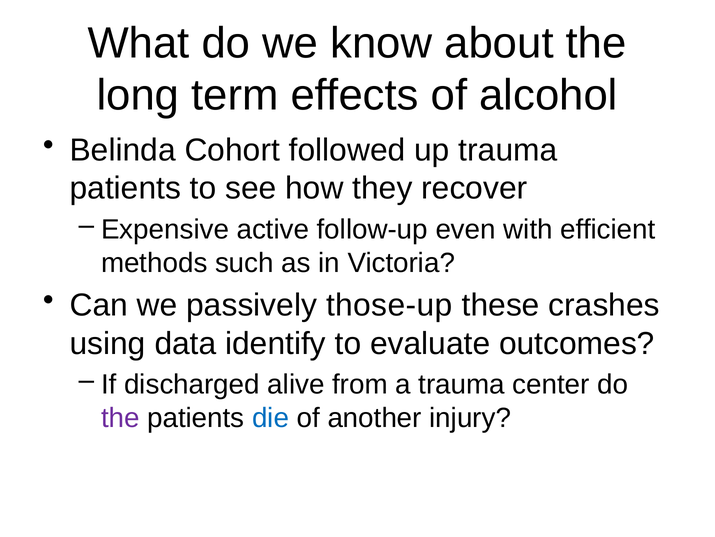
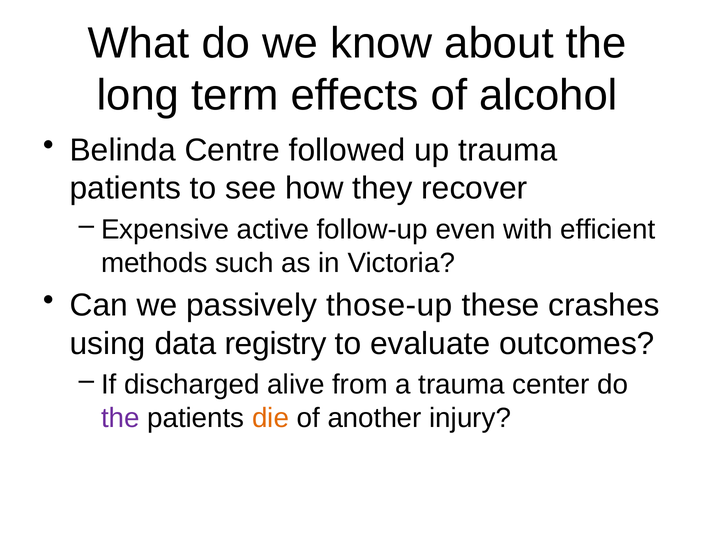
Cohort: Cohort -> Centre (232, 150)
identify: identify -> registry (276, 343)
die colour: blue -> orange (271, 418)
